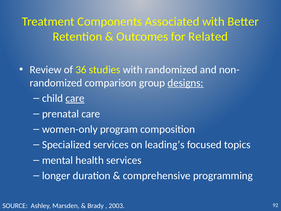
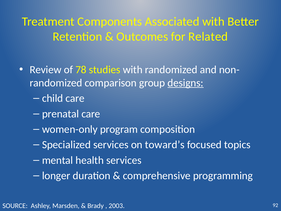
36: 36 -> 78 (81, 70)
care underline: present -> none (75, 98)
leading’s: leading’s -> toward’s (165, 145)
